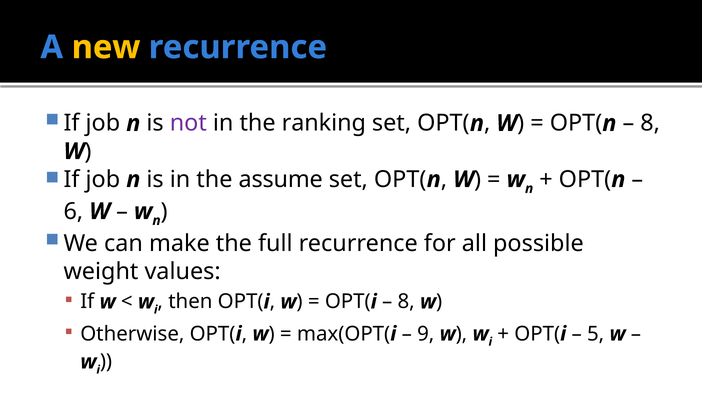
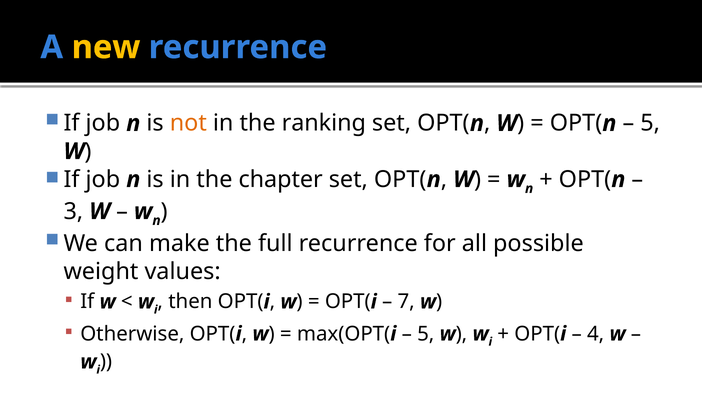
not colour: purple -> orange (188, 123)
8: 8 -> 5 (650, 123)
assume: assume -> chapter (281, 179)
6: 6 -> 3 (73, 211)
8: 8 -> 7 (406, 302)
9: 9 -> 5 (426, 334)
5: 5 -> 4 (596, 334)
